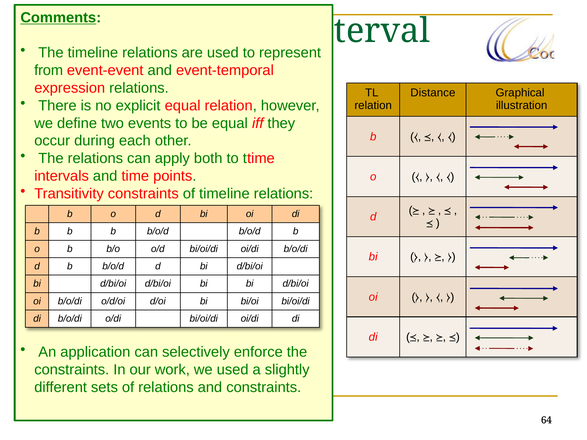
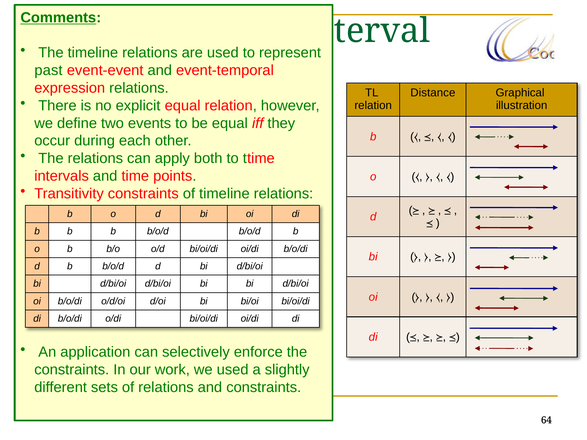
from: from -> past (48, 70)
